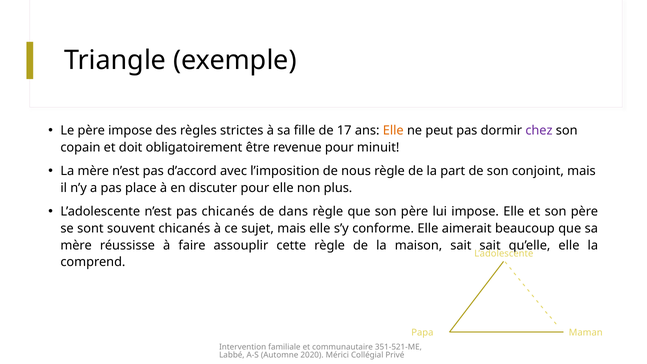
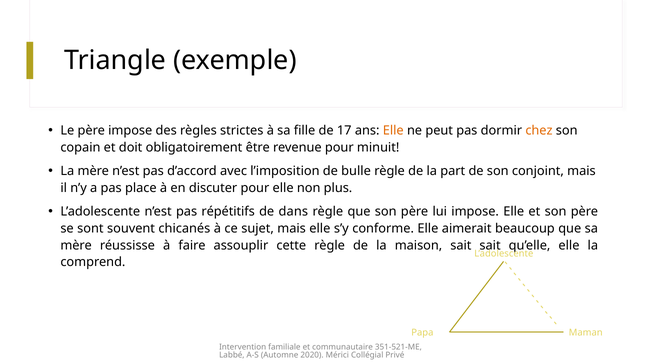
chez colour: purple -> orange (539, 130)
nous: nous -> bulle (356, 171)
pas chicanés: chicanés -> répétitifs (228, 211)
